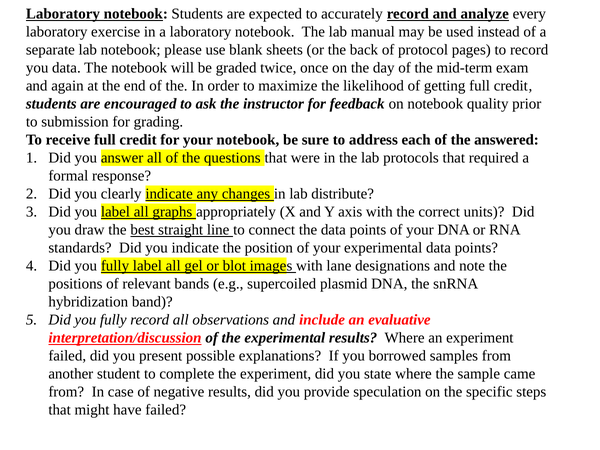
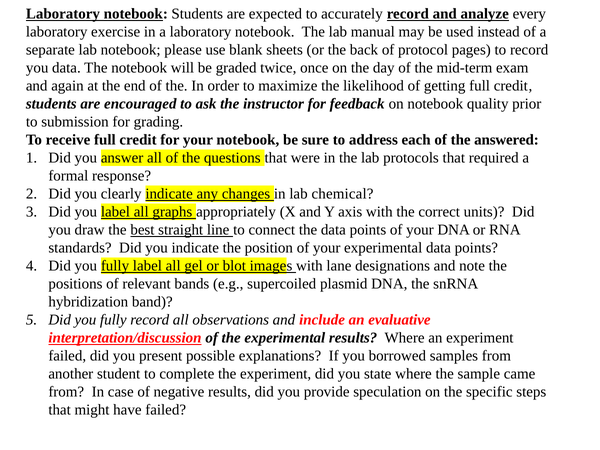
distribute: distribute -> chemical (343, 194)
